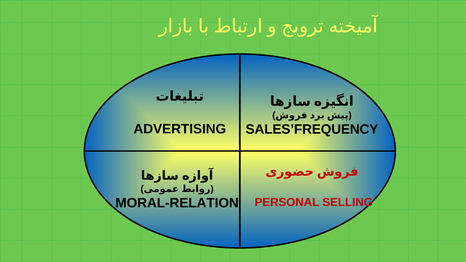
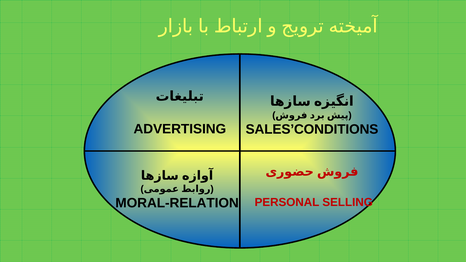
SALES’FREQUENCY: SALES’FREQUENCY -> SALES’CONDITIONS (312, 129)
